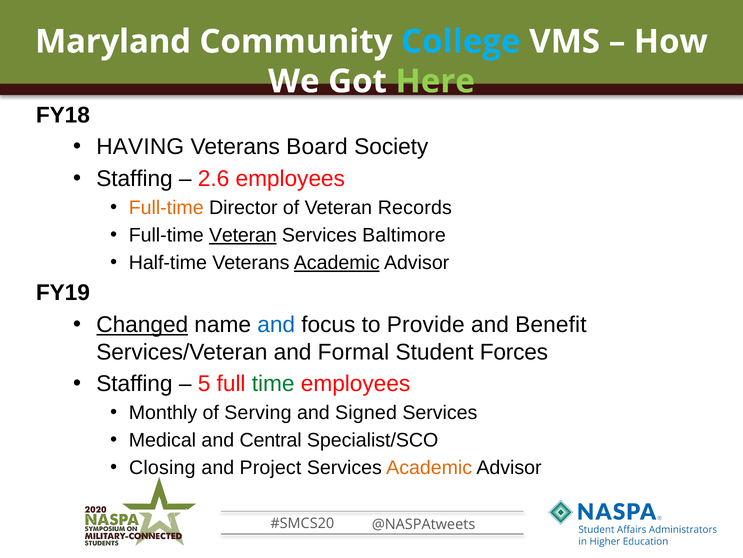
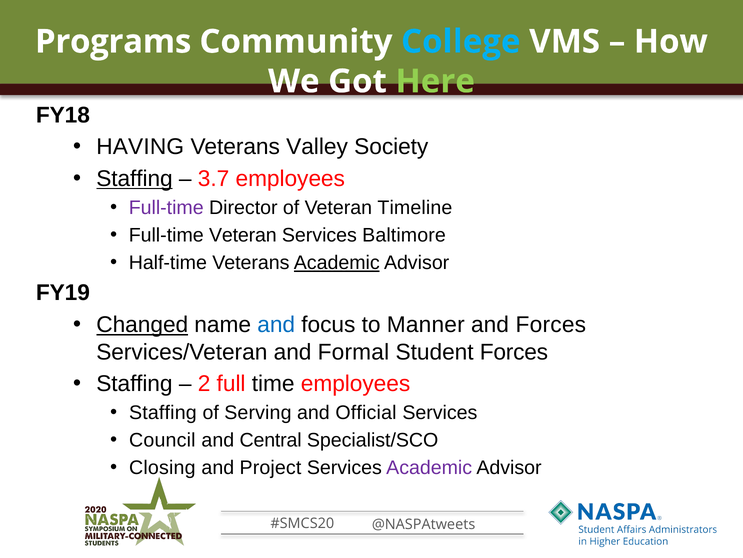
Maryland: Maryland -> Programs (113, 42)
Board: Board -> Valley (317, 147)
Staffing underline: none -> present (134, 179)
2.6: 2.6 -> 3.7 (214, 179)
Full-time colour: orange -> purple (166, 208)
Records: Records -> Timeline (415, 208)
Veteran underline: present -> none (243, 235)
Provide: Provide -> Manner (426, 324)
and Benefit: Benefit -> Forces (551, 324)
5: 5 -> 2 (204, 383)
time colour: green -> black (273, 383)
Monthly: Monthly -> Staffing (163, 412)
Signed: Signed -> Official (366, 412)
Medical: Medical -> Council (162, 440)
Academic colour: orange -> purple (429, 467)
